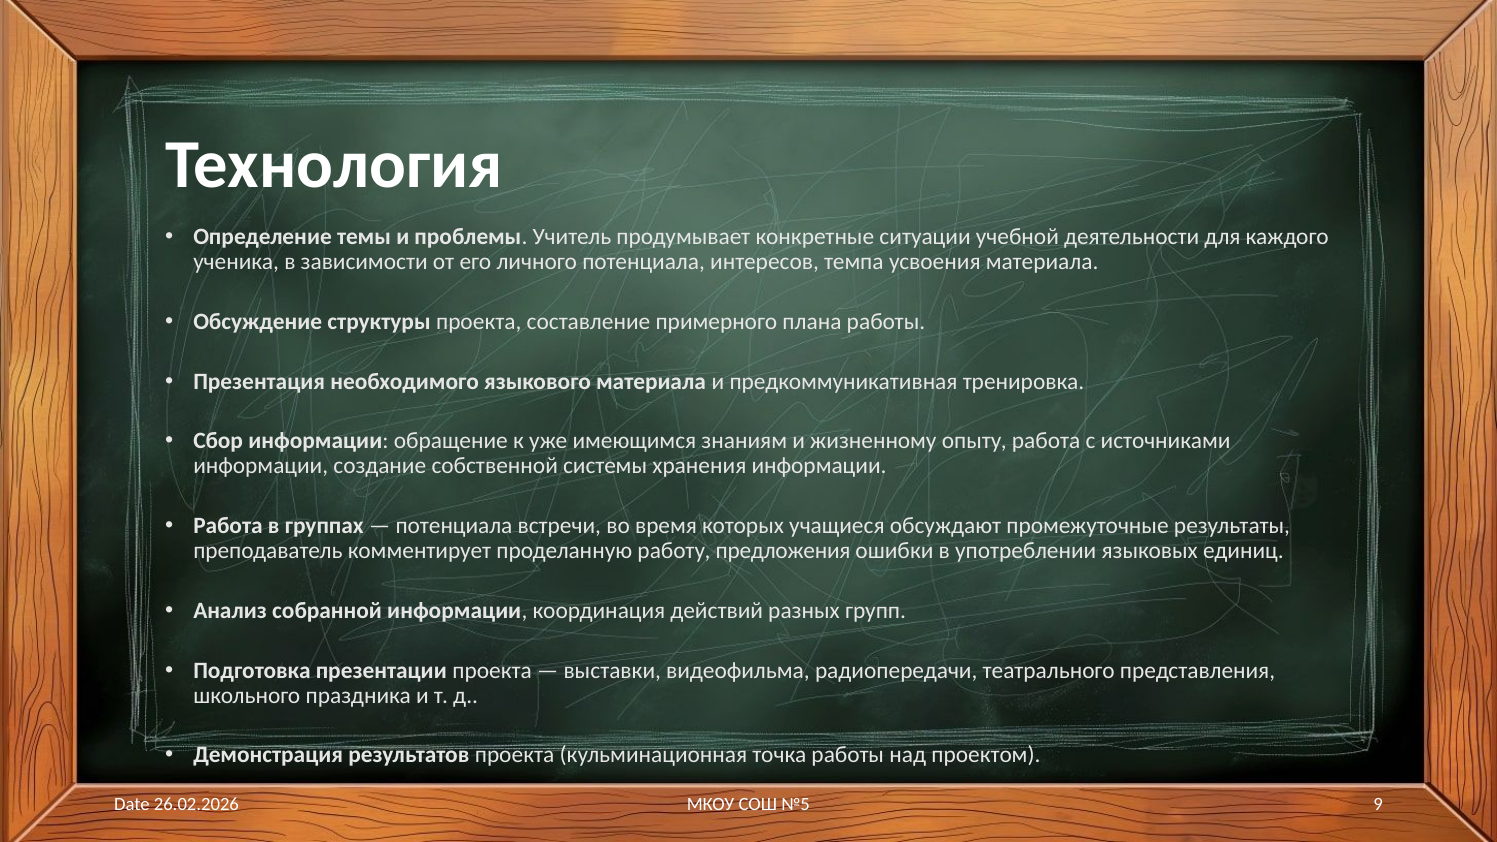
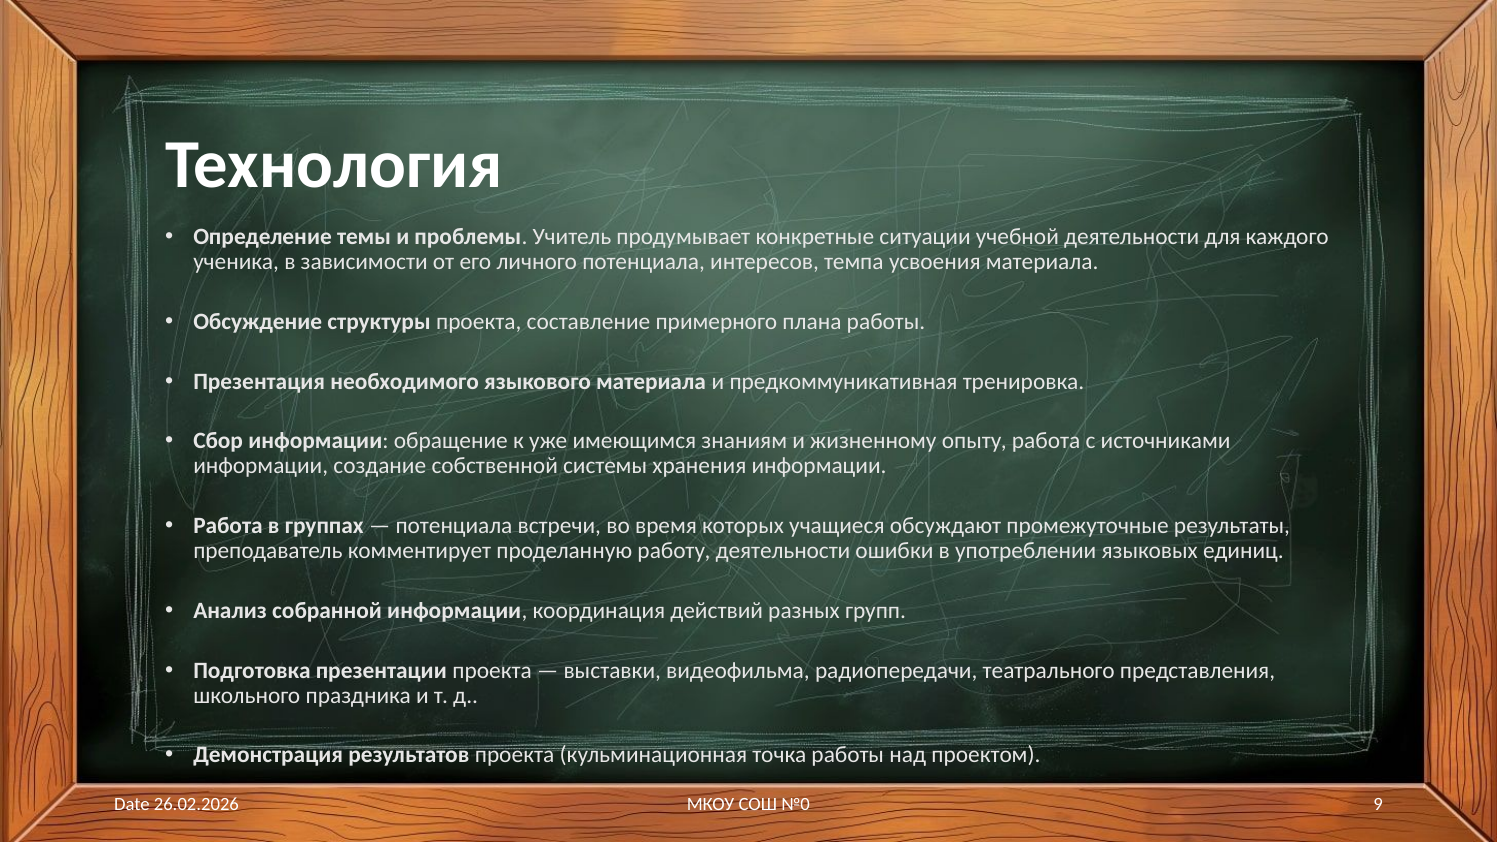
работу предложения: предложения -> деятельности (783, 551)
№5: №5 -> №0 (796, 804)
